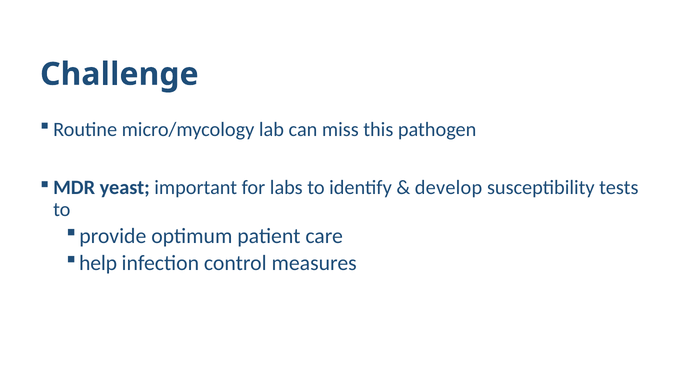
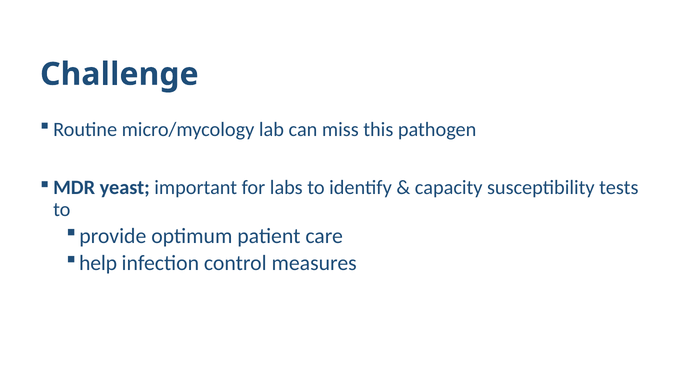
develop: develop -> capacity (449, 188)
